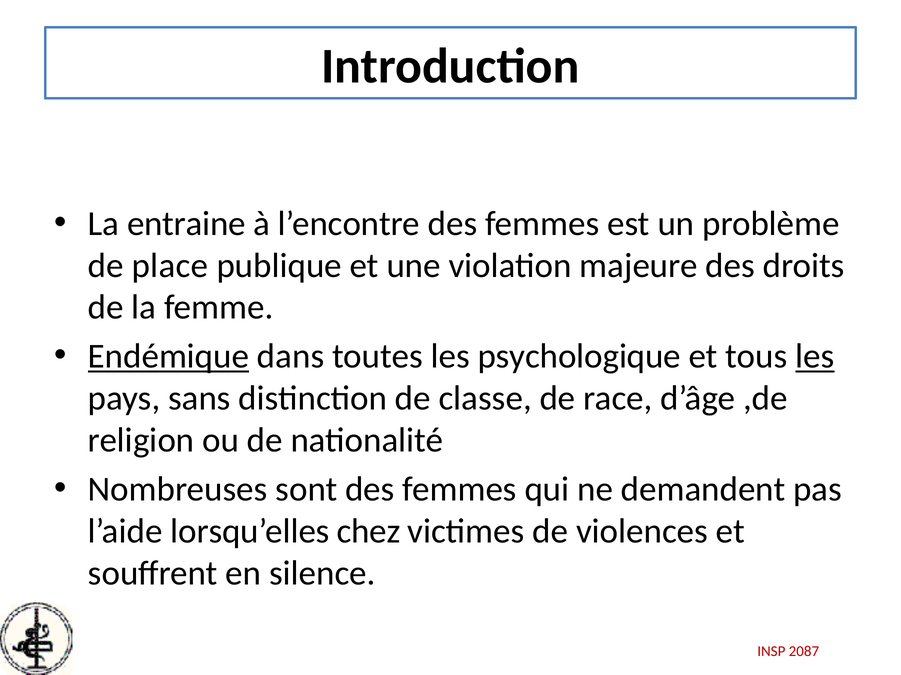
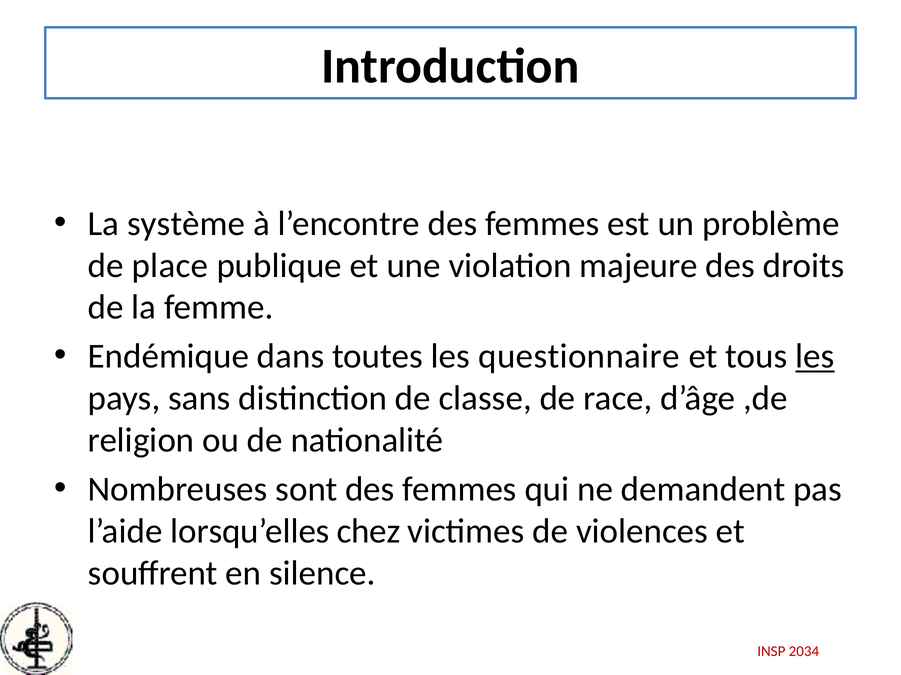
entraine: entraine -> système (186, 224)
Endémique underline: present -> none (168, 357)
psychologique: psychologique -> questionnaire (579, 357)
2087: 2087 -> 2034 (804, 652)
